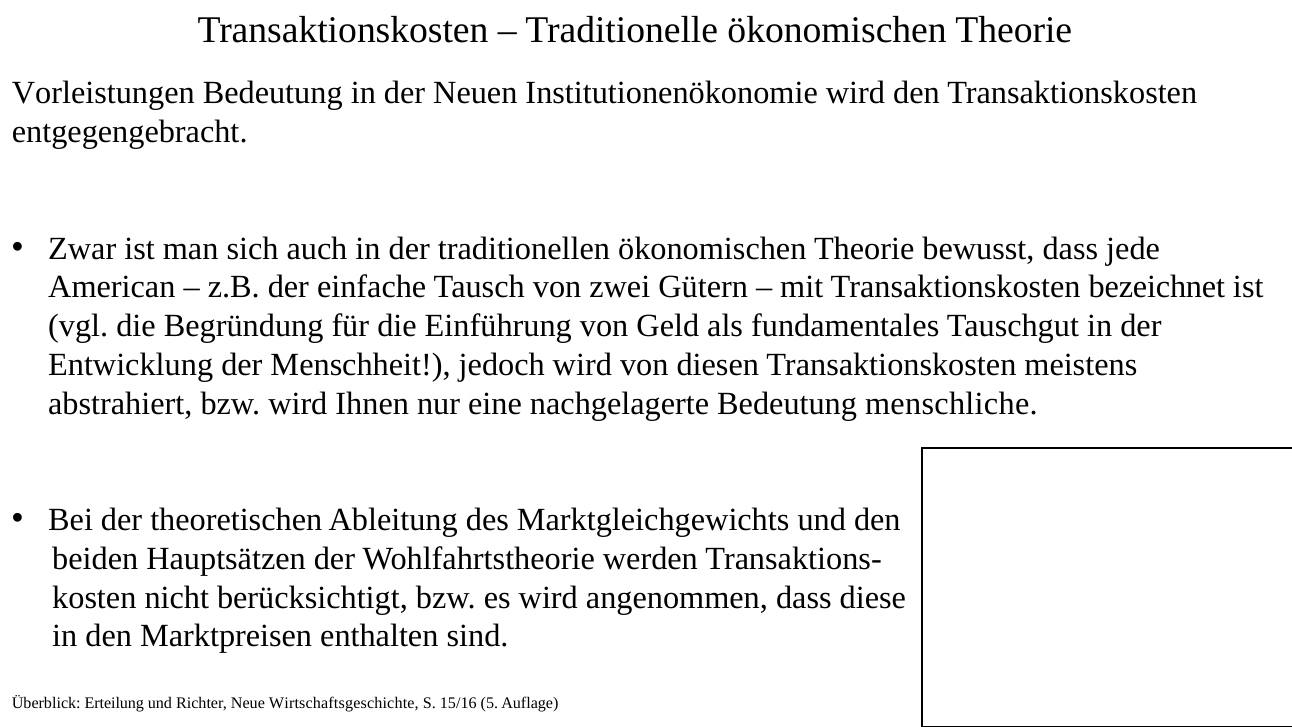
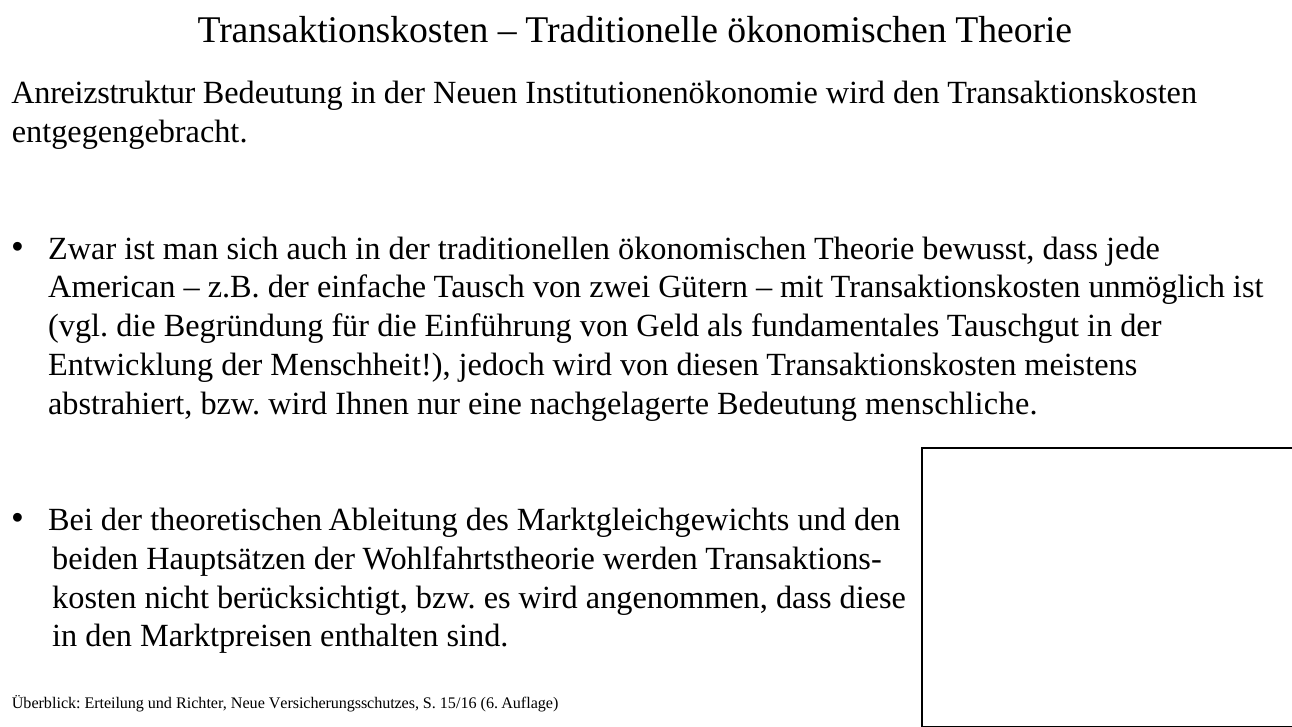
Vorleistungen: Vorleistungen -> Anreizstruktur (103, 93)
bezeichnet: bezeichnet -> unmöglich (1157, 287)
Wirtschaftsgeschichte: Wirtschaftsgeschichte -> Versicherungsschutzes (344, 703)
5: 5 -> 6 (489, 703)
